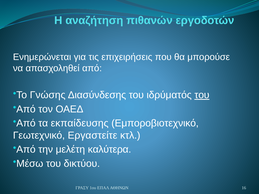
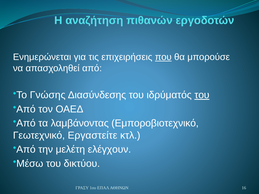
που underline: none -> present (163, 57)
εκπαίδευσης: εκπαίδευσης -> λαμβάνοντας (80, 123)
καλύτερα: καλύτερα -> ελέγχουν (109, 150)
